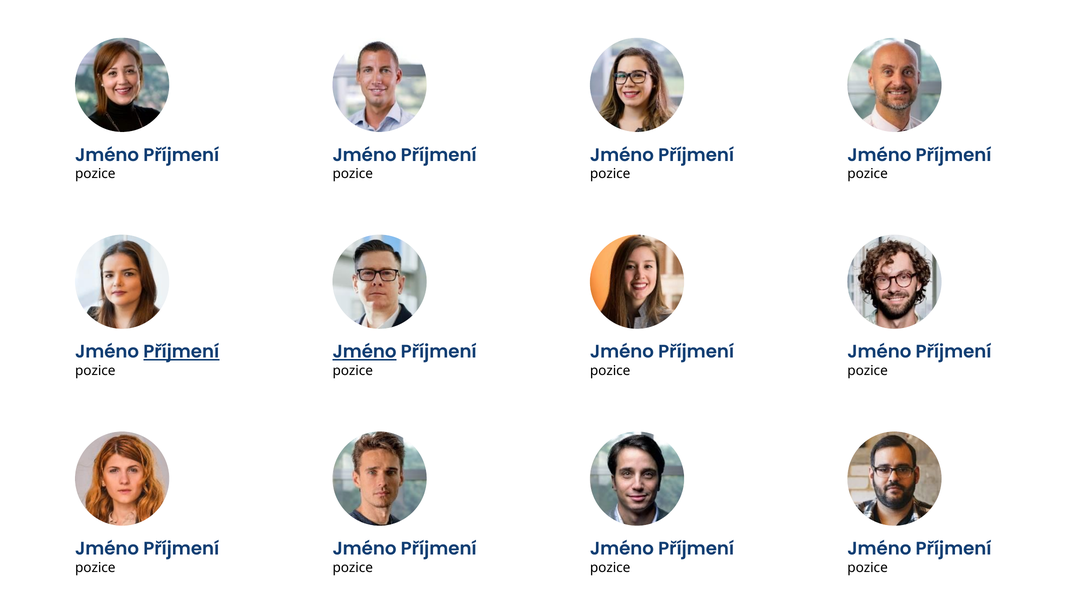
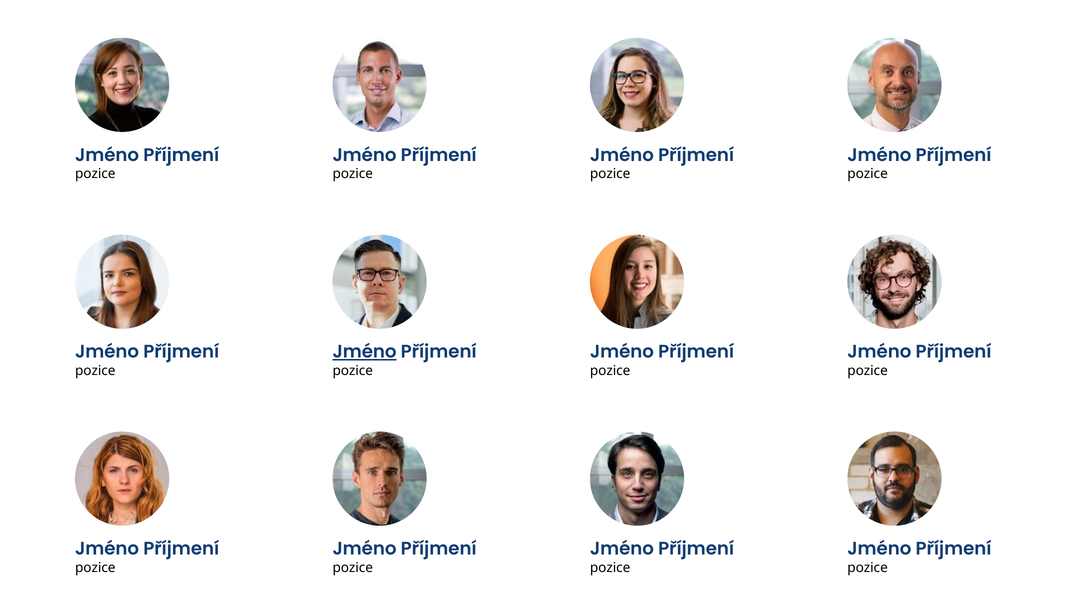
Příjmení underline: present -> none (181, 352)
